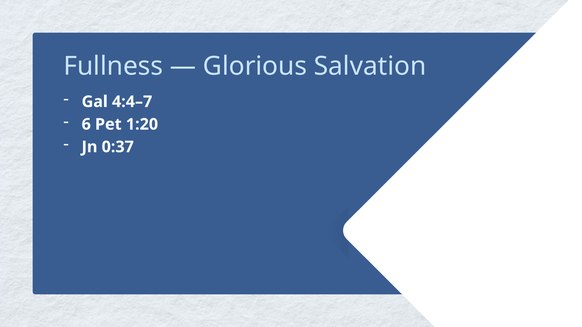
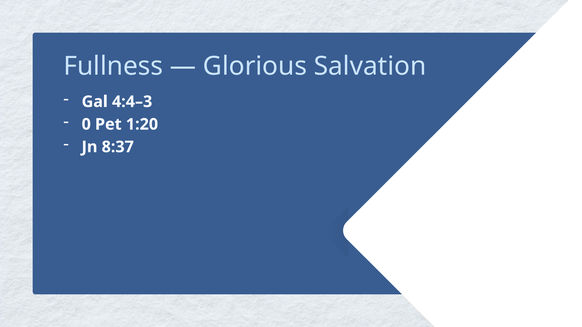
4:4–7: 4:4–7 -> 4:4–3 (132, 102)
6: 6 -> 0 (86, 124)
0:37: 0:37 -> 8:37 (118, 147)
